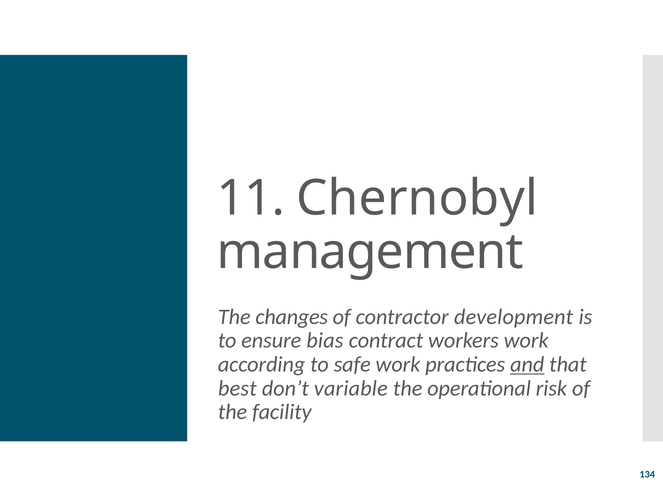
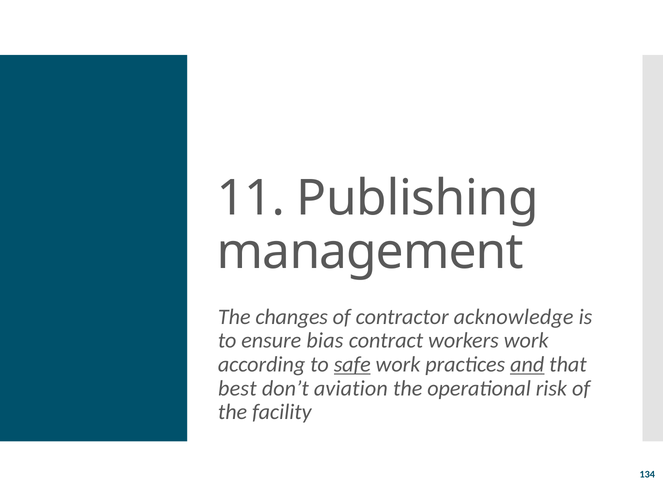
Chernobyl: Chernobyl -> Publishing (417, 198)
development: development -> acknowledge (514, 317)
safe underline: none -> present (352, 365)
variable: variable -> aviation (351, 389)
